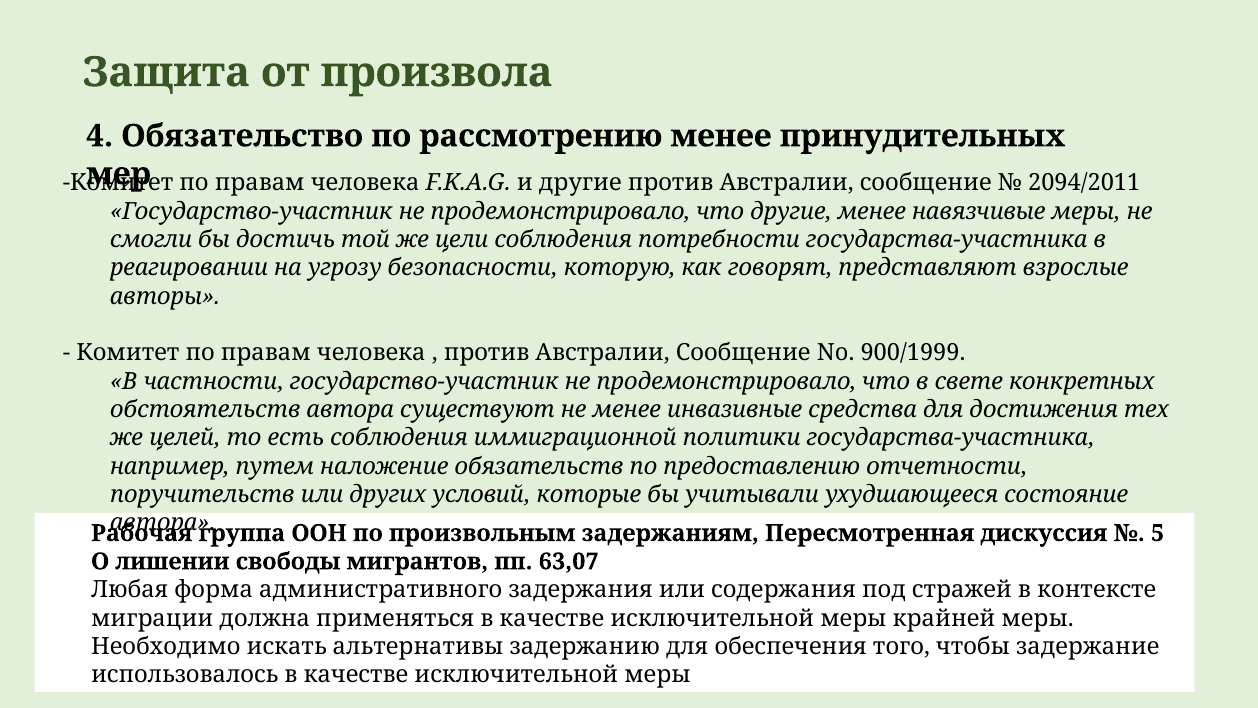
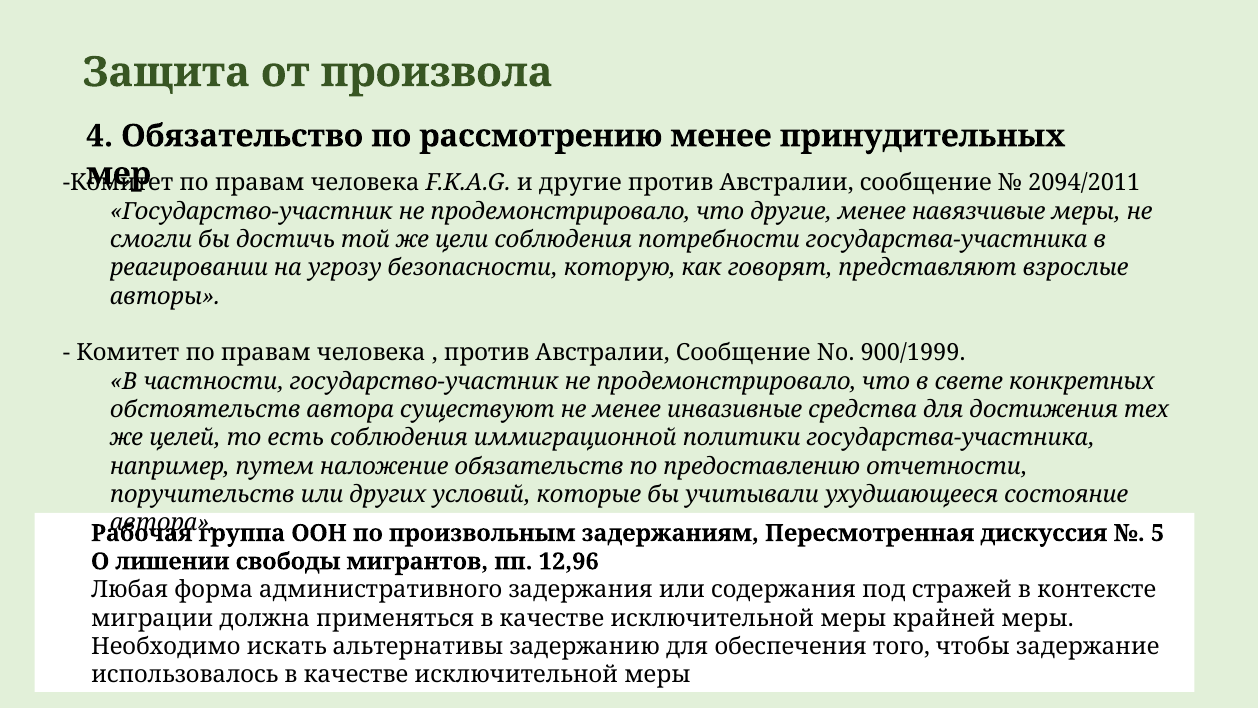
63,07: 63,07 -> 12,96 (569, 561)
